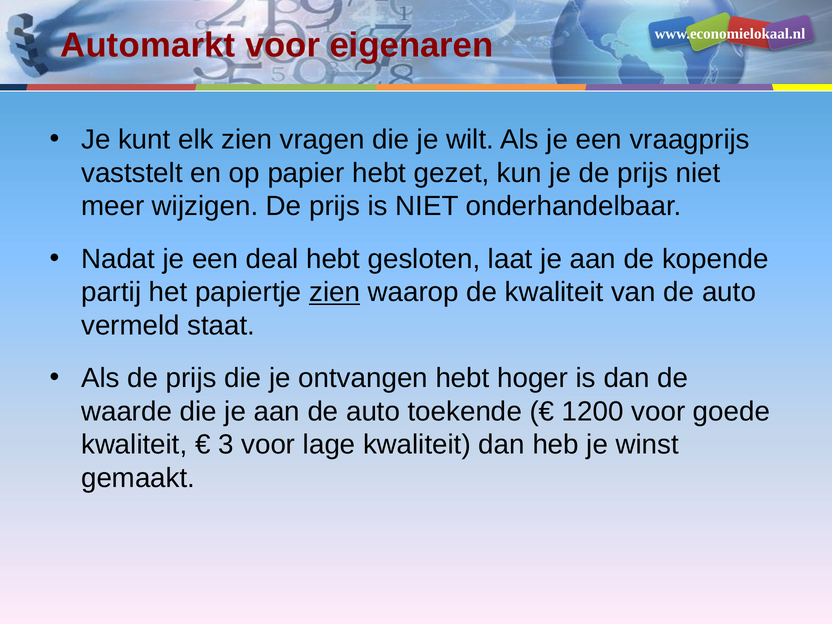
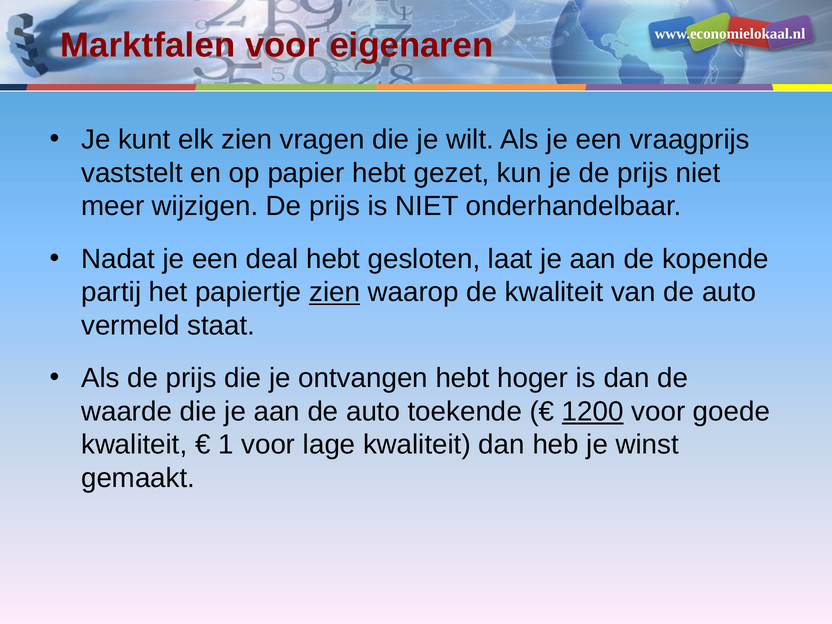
Automarkt: Automarkt -> Marktfalen (148, 45)
1200 underline: none -> present (593, 411)
3: 3 -> 1 (226, 445)
